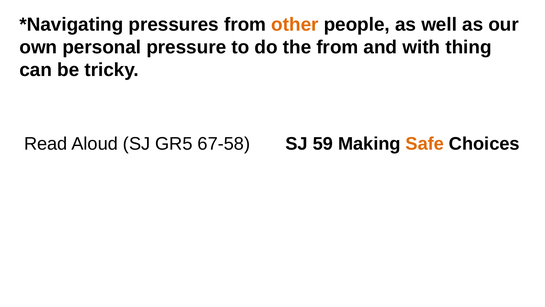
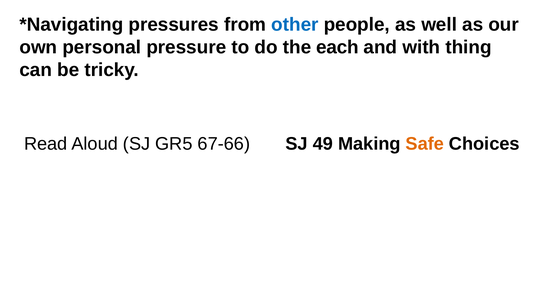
other colour: orange -> blue (295, 24)
the from: from -> each (337, 47)
67-58: 67-58 -> 67-66 (224, 143)
59: 59 -> 49 (323, 143)
